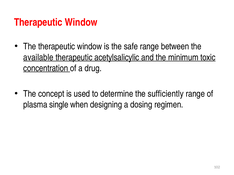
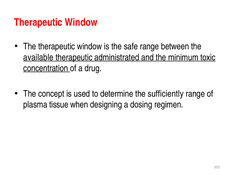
acetylsalicylic: acetylsalicylic -> administrated (117, 58)
single: single -> tissue (59, 105)
